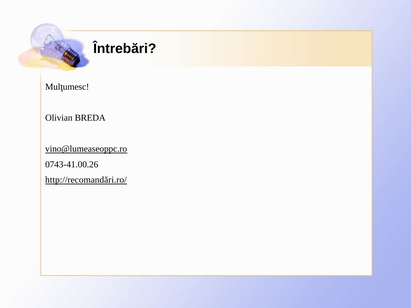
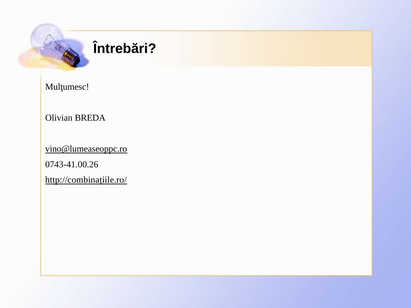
http://recomandări.ro/: http://recomandări.ro/ -> http://combinațiile.ro/ (86, 180)
